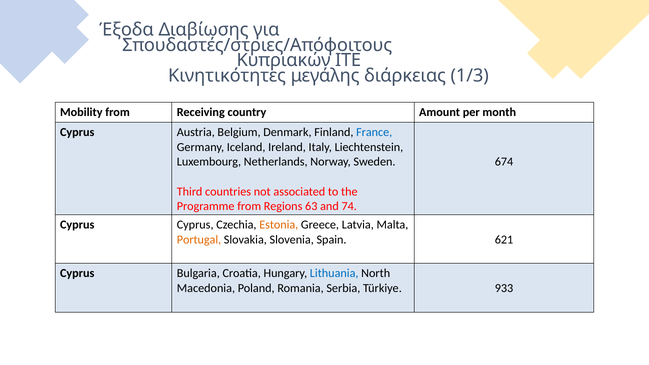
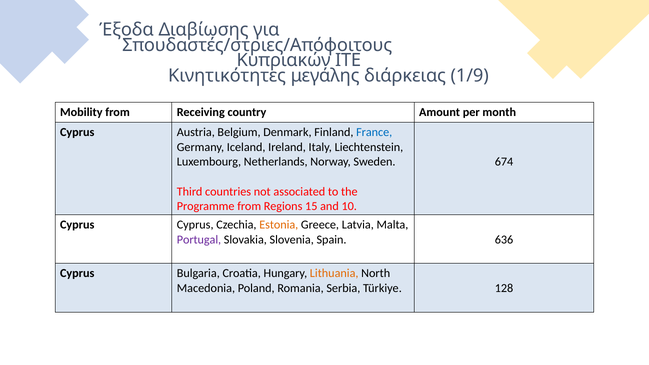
1/3: 1/3 -> 1/9 (470, 76)
63: 63 -> 15 (311, 206)
74: 74 -> 10 (349, 206)
Portugal colour: orange -> purple (199, 240)
621: 621 -> 636 (504, 240)
Lithuania colour: blue -> orange (334, 273)
933: 933 -> 128 (504, 288)
